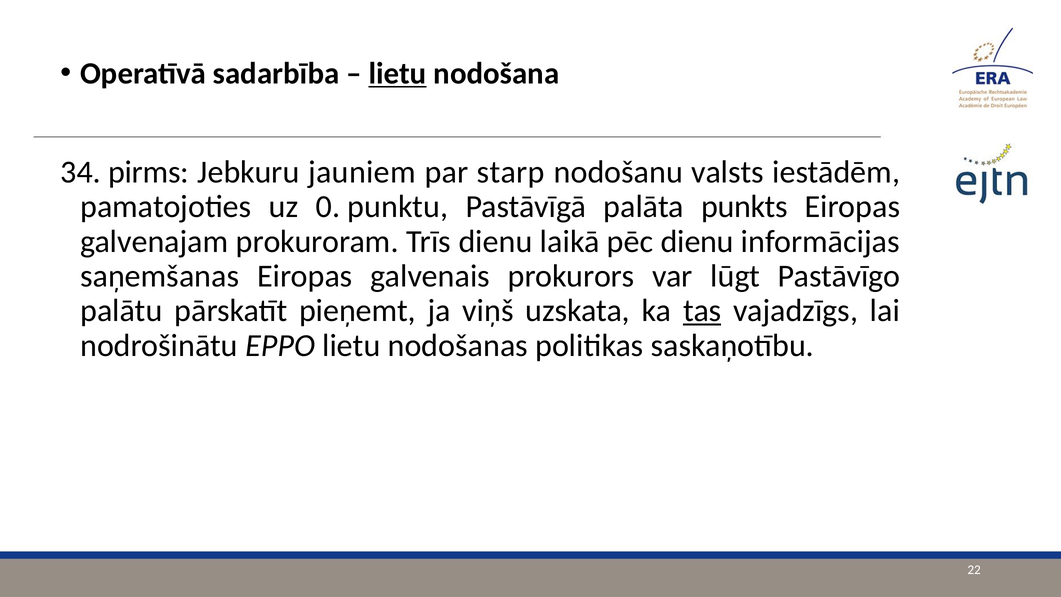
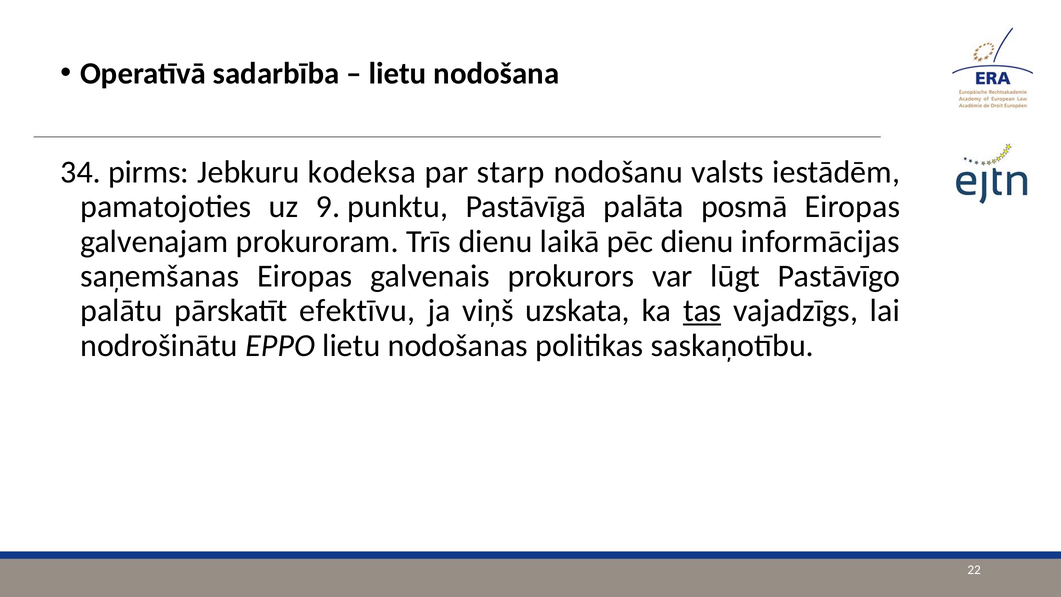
lietu underline: present -> none (398, 73)
jauniem: jauniem -> kodeksa (362, 172)
0: 0 -> 9 (328, 207)
punkts: punkts -> posmā (744, 207)
pieņemt: pieņemt -> efektīvu (357, 311)
